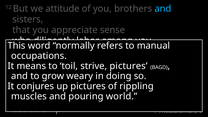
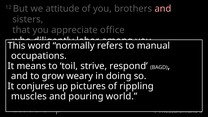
and colour: light blue -> pink (163, 9)
sense: sense -> office (112, 30)
pictures: pictures -> respond (129, 66)
